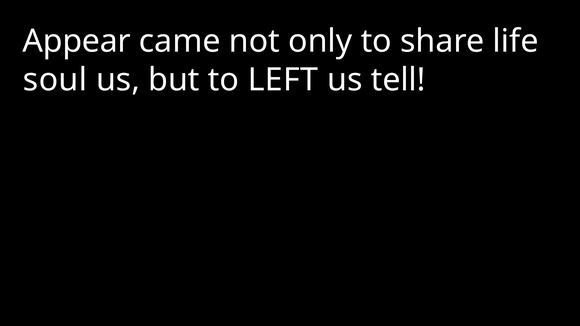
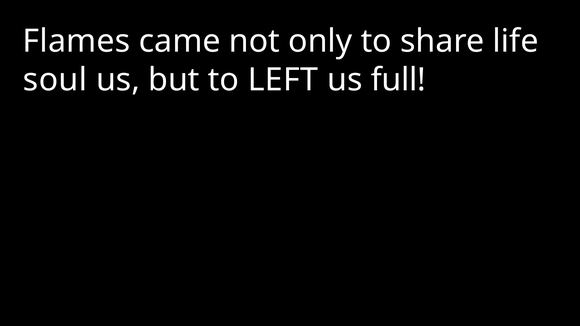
Appear: Appear -> Flames (76, 41)
tell: tell -> full (398, 80)
